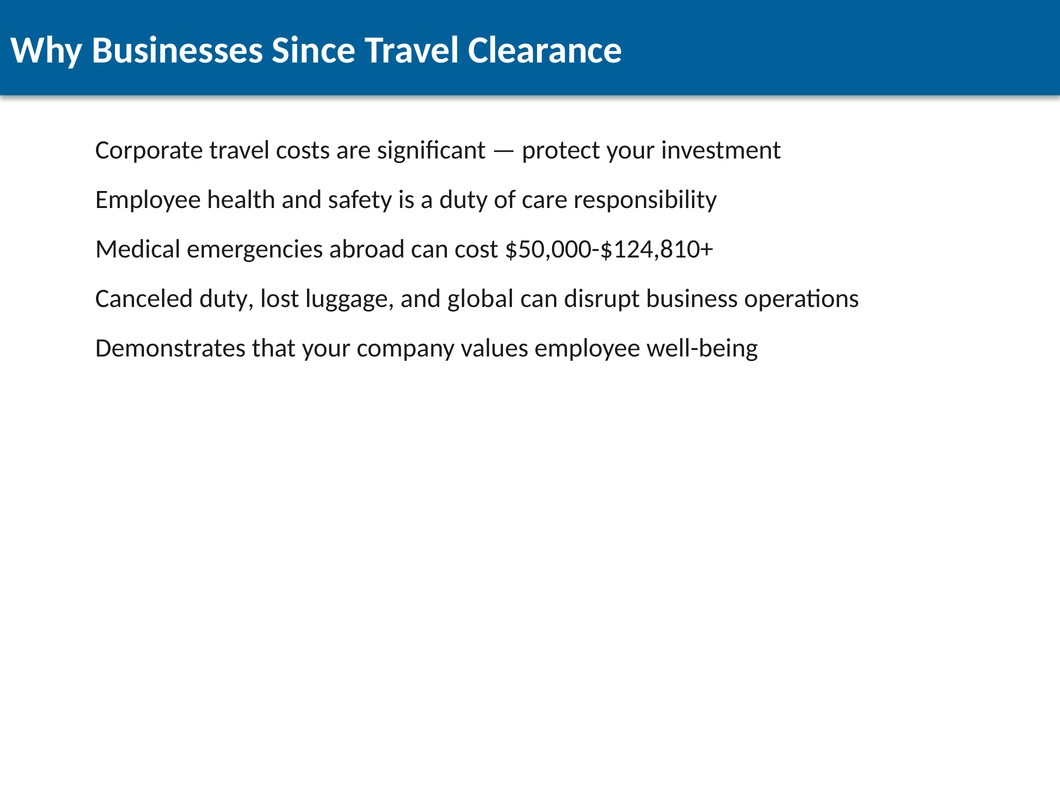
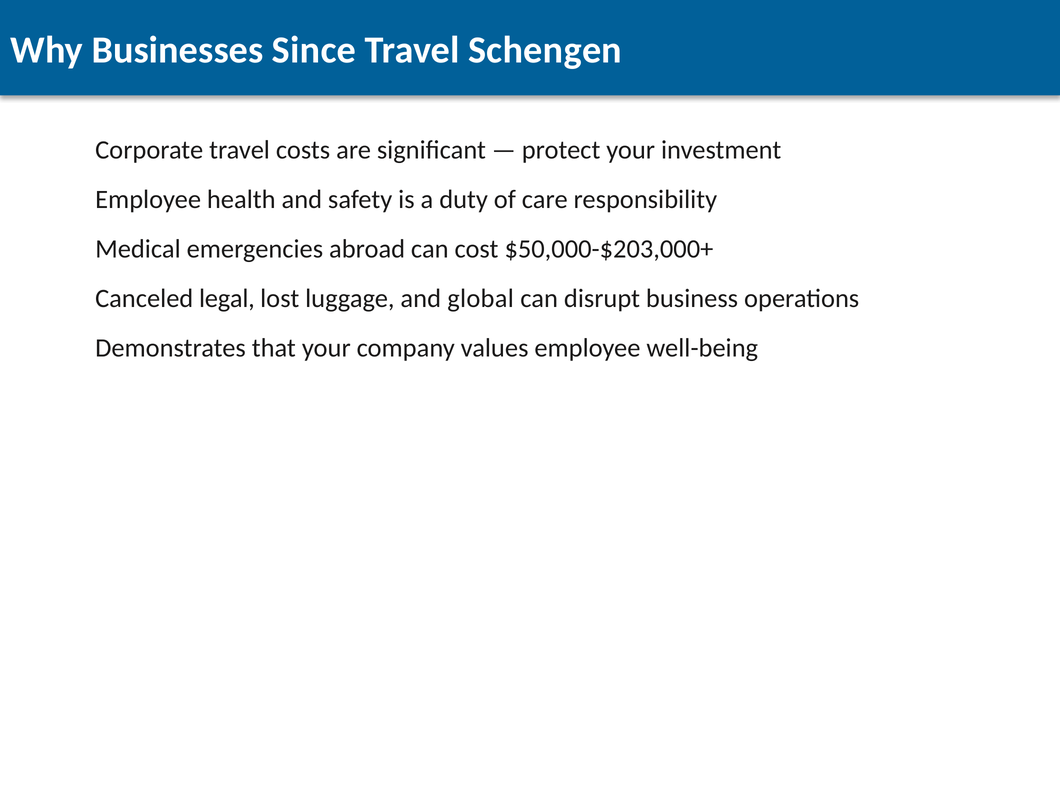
Clearance: Clearance -> Schengen (545, 50)
$50,000-$124,810+: $50,000-$124,810+ -> $50,000-$203,000+ (609, 249)
Canceled duty: duty -> legal (227, 298)
